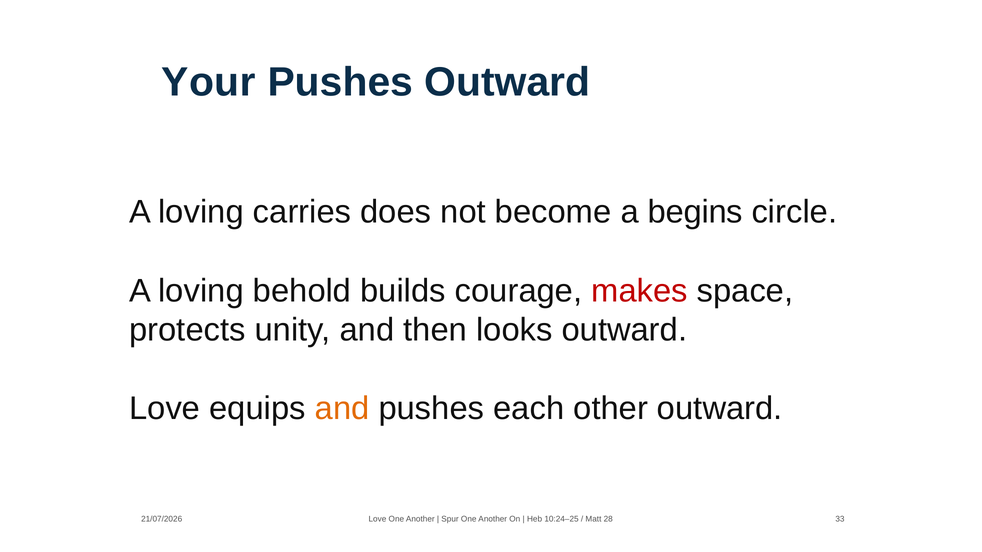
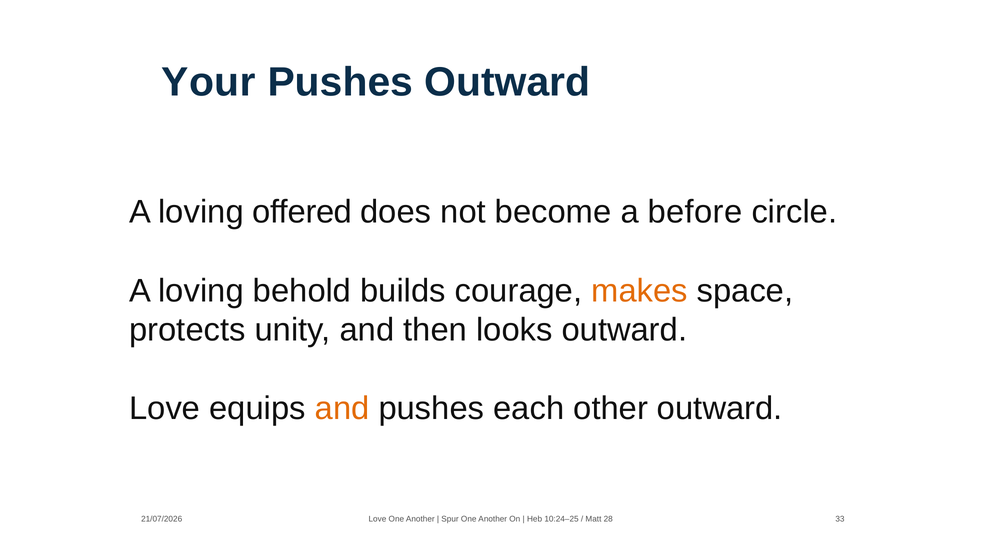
carries: carries -> offered (302, 212)
begins: begins -> before (695, 212)
makes colour: red -> orange (639, 291)
